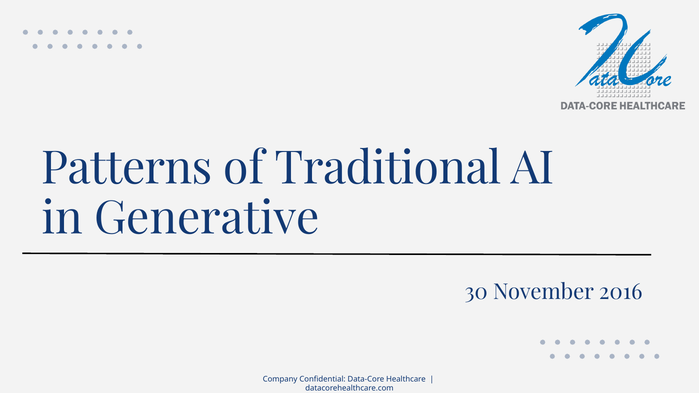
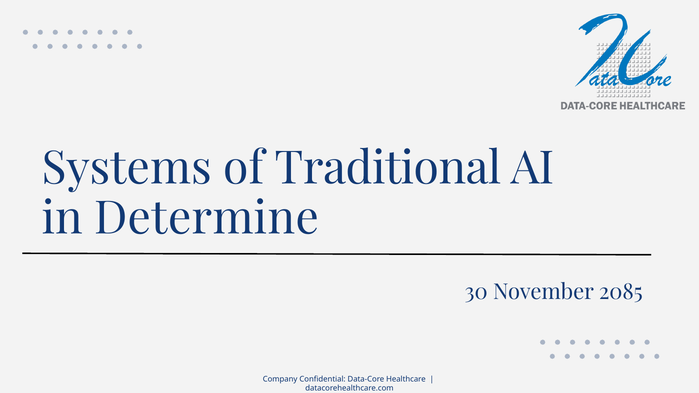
Patterns: Patterns -> Systems (127, 169)
Generative: Generative -> Determine (207, 219)
2016: 2016 -> 2085 (621, 292)
